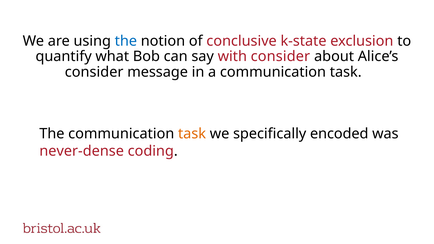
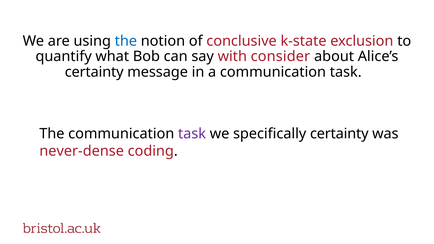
consider: consider -> certainty (94, 72)
task colour: orange -> purple (192, 134)
specifically encoded: encoded -> certainty (339, 134)
